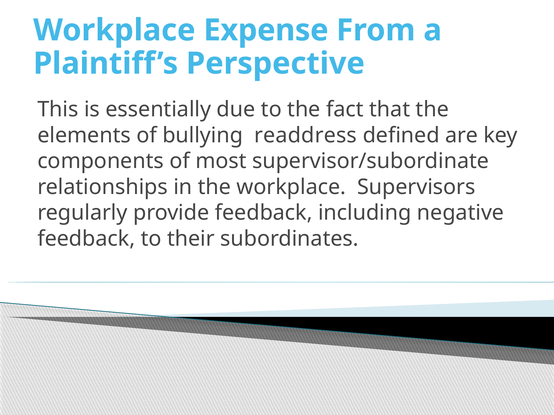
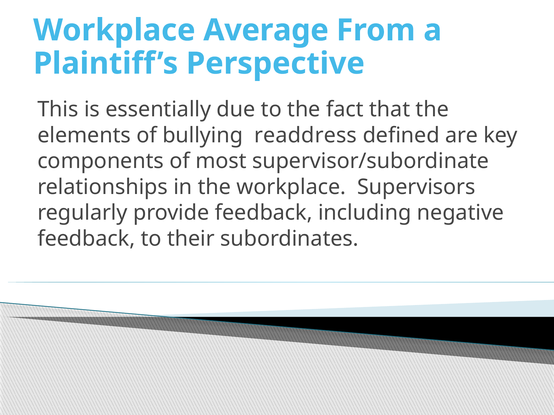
Expense: Expense -> Average (266, 30)
